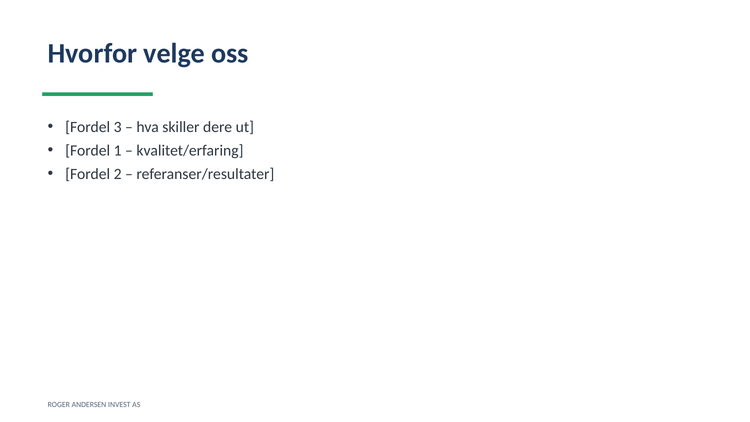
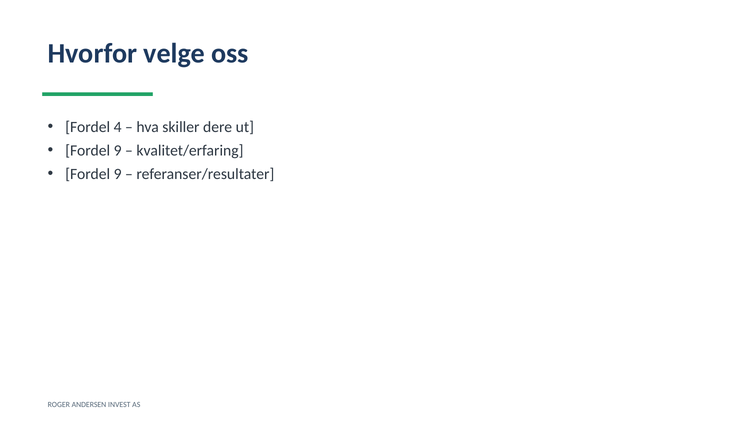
3: 3 -> 4 (118, 127)
1: 1 -> 9 (118, 150)
2: 2 -> 9 (118, 174)
